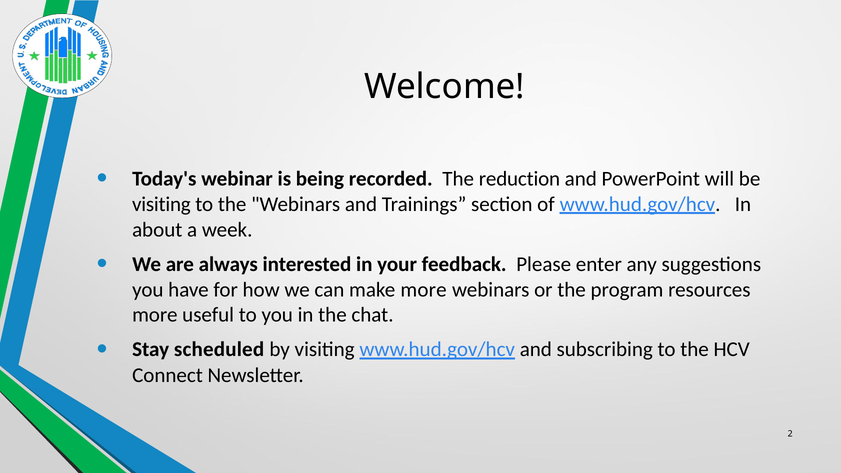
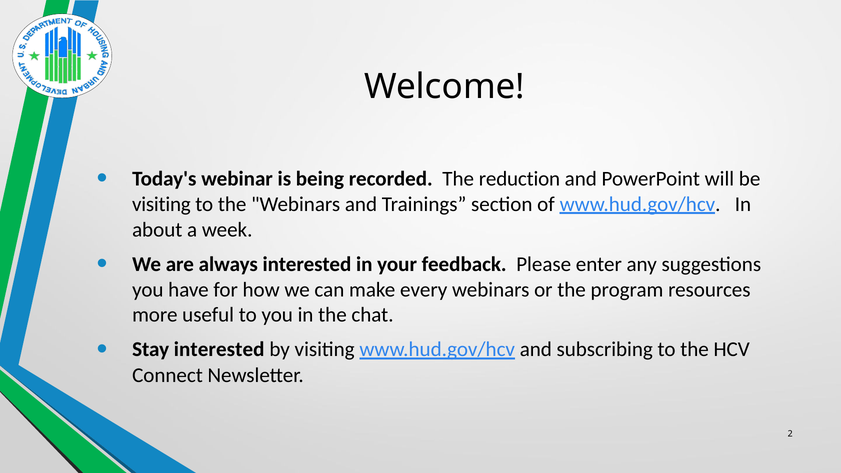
make more: more -> every (424, 290)
Stay scheduled: scheduled -> interested (219, 350)
